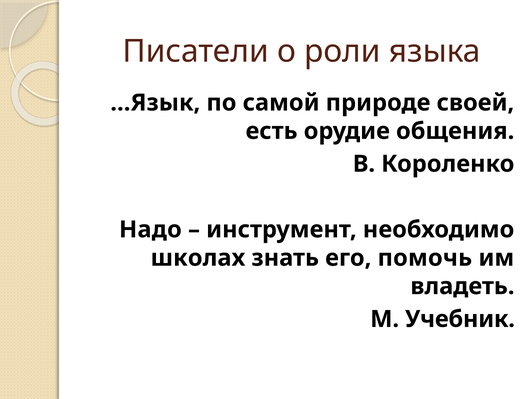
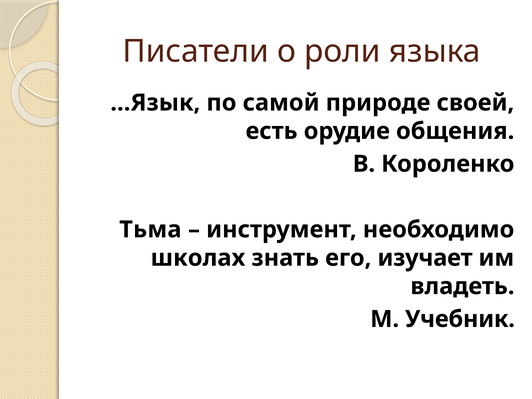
Надо: Надо -> Тьма (150, 230)
помочь: помочь -> изучает (425, 258)
